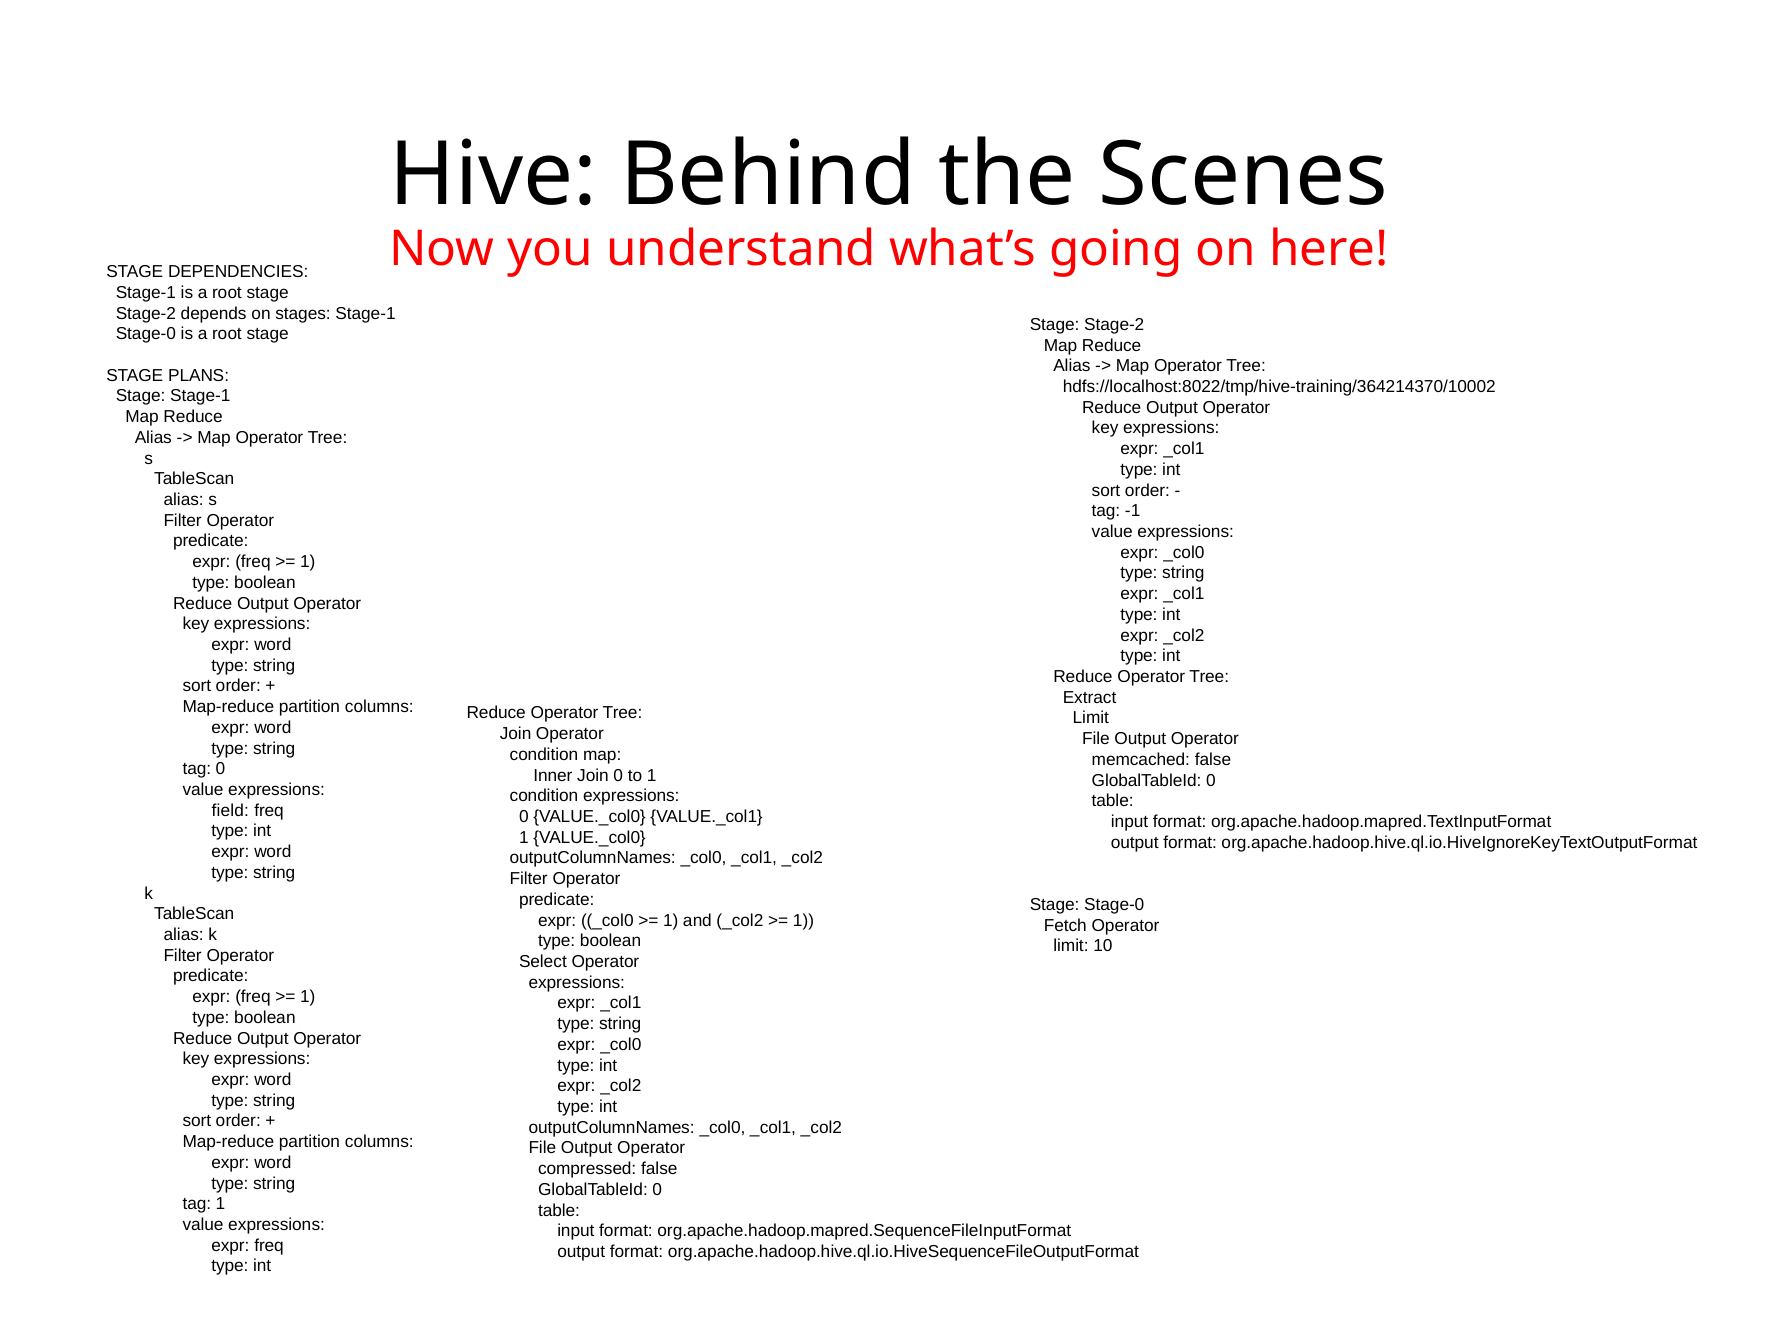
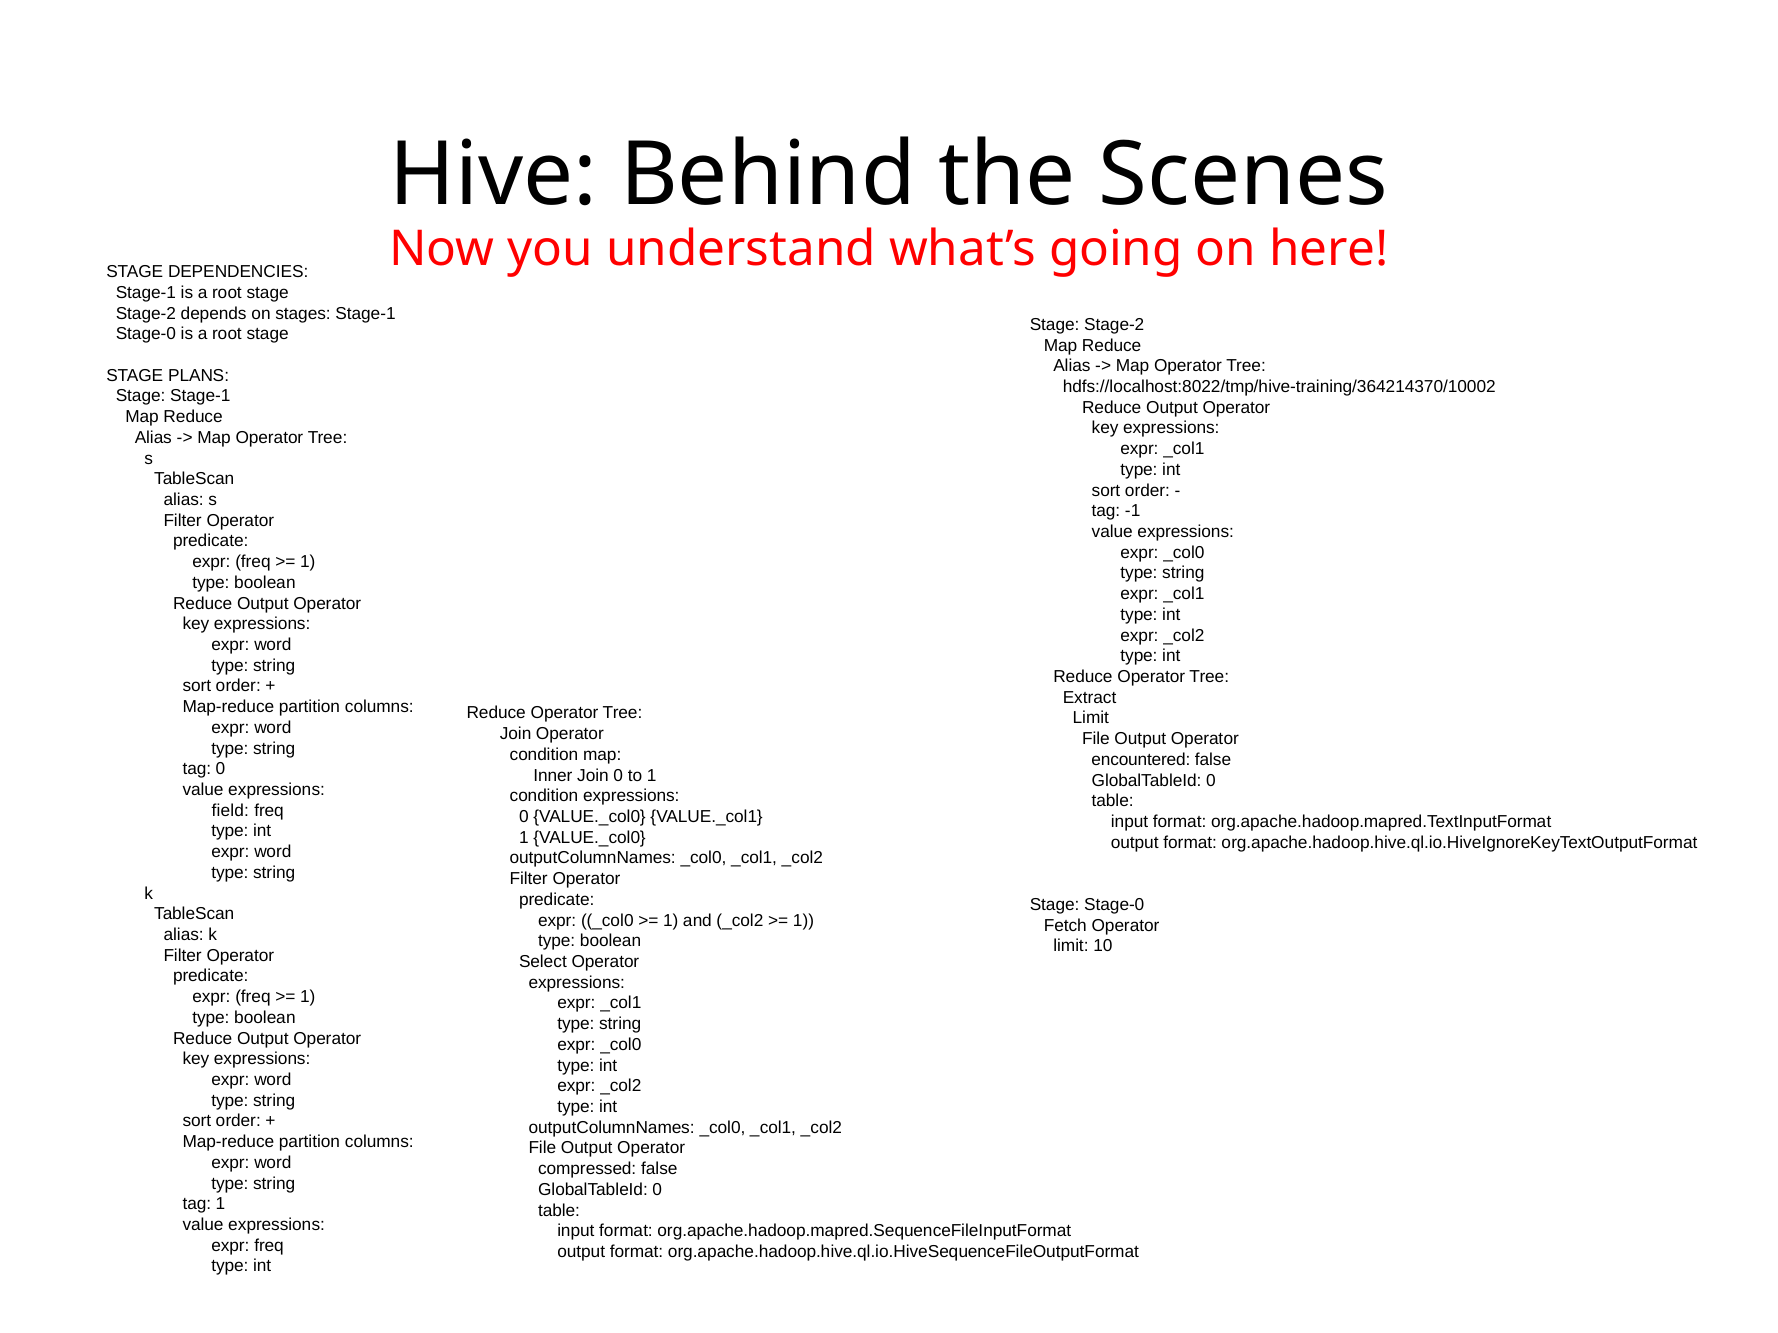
memcached: memcached -> encountered (1141, 760)
